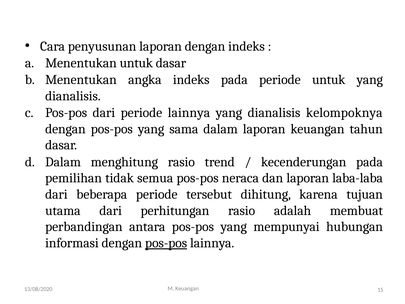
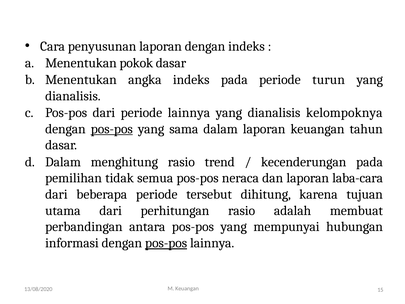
Menentukan untuk: untuk -> pokok (136, 63)
periode untuk: untuk -> turun (329, 80)
pos-pos underline: none -> present (112, 129)
laba-laba: laba-laba -> laba-cara (358, 178)
